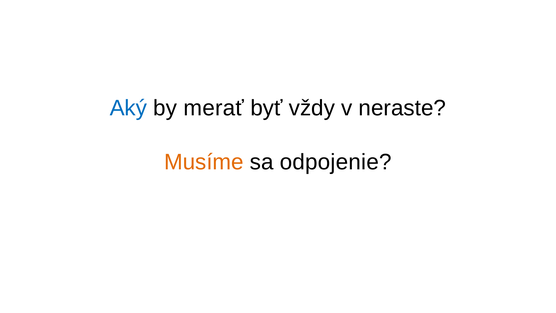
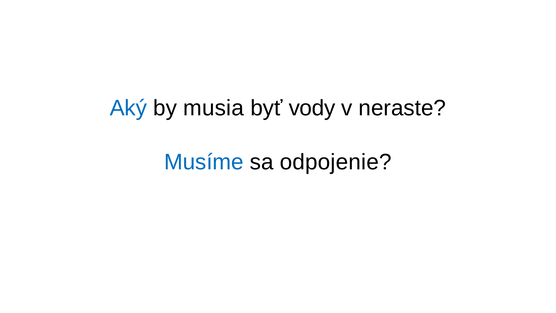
merať: merať -> musia (214, 108)
vždy: vždy -> vody (312, 108)
Musíme colour: orange -> blue (204, 162)
